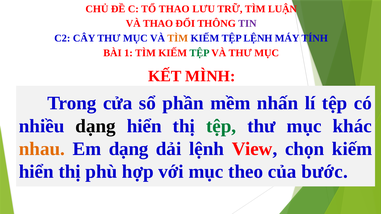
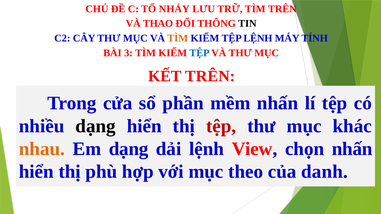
TỔ THAO: THAO -> NHÁY (174, 9)
TÌM LUẬN: LUẬN -> TRÊN (282, 9)
TIN colour: purple -> black (247, 24)
1: 1 -> 3 (128, 53)
TỆP colour: green -> blue (199, 53)
KẾT MÌNH: MÌNH -> TRÊN (210, 76)
tệp colour: green -> red (221, 126)
chọn kiếm: kiếm -> nhấn (352, 149)
bước: bước -> danh (325, 172)
